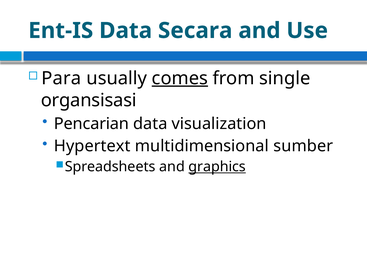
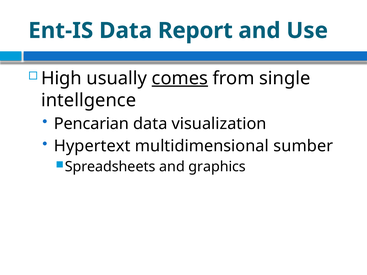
Secara: Secara -> Report (195, 31)
Para: Para -> High (61, 78)
organsisasi: organsisasi -> intellgence (89, 100)
graphics underline: present -> none (217, 167)
